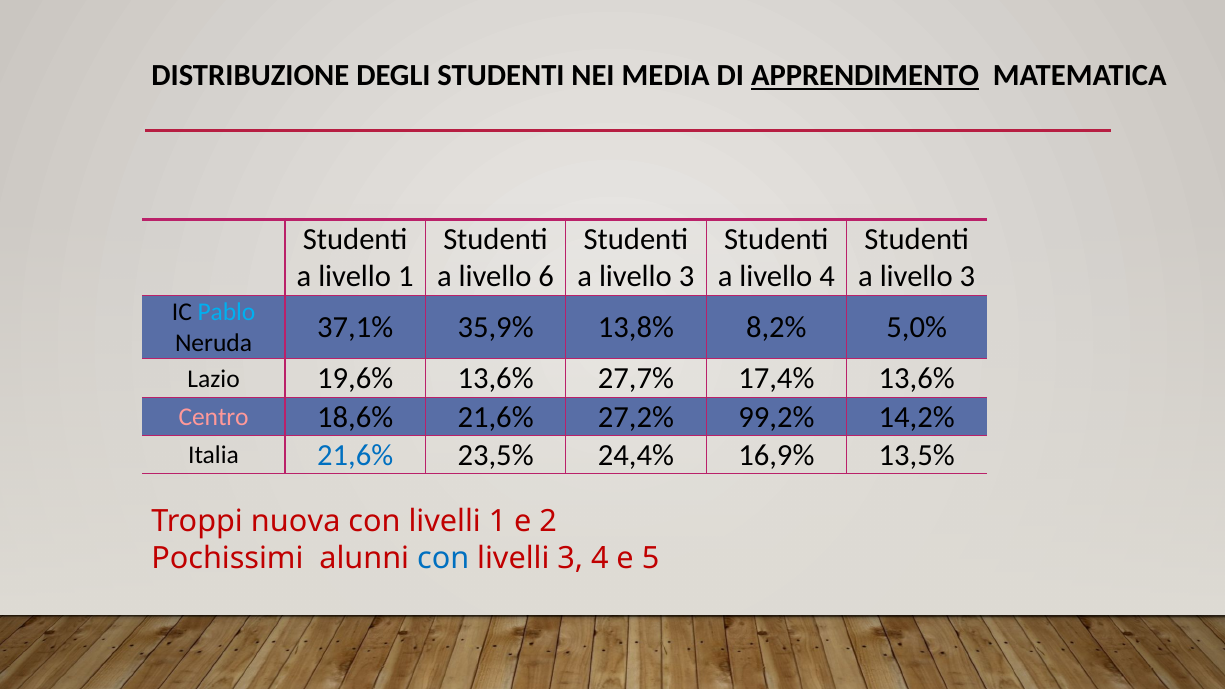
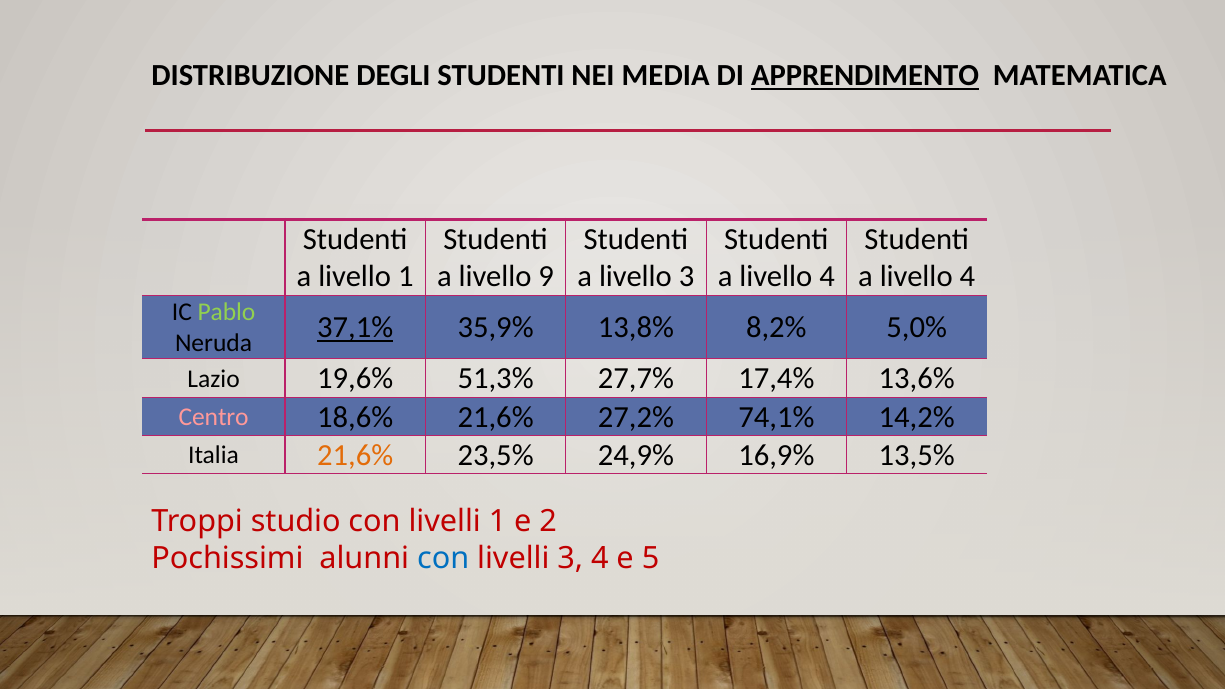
6: 6 -> 9 (546, 277)
3: 3 -> 4 (967, 277)
Pablo colour: light blue -> light green (226, 312)
37,1% underline: none -> present (355, 328)
19,6% 13,6%: 13,6% -> 51,3% (496, 379)
99,2%: 99,2% -> 74,1% (776, 417)
21,6% colour: blue -> orange (355, 455)
24,4%: 24,4% -> 24,9% (636, 455)
nuova: nuova -> studio (296, 521)
